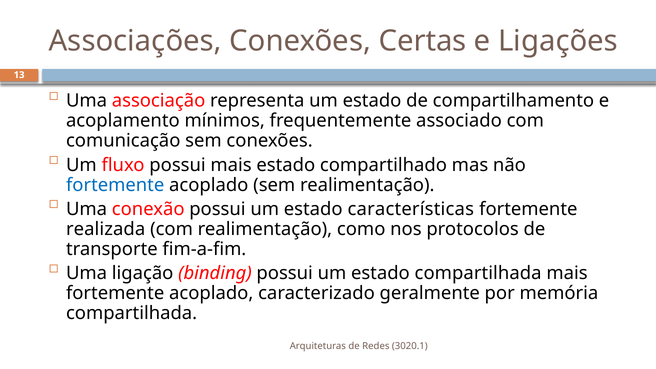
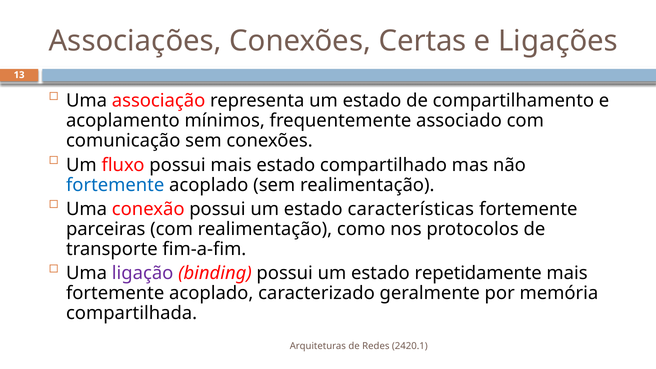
realizada: realizada -> parceiras (106, 229)
ligação colour: black -> purple (143, 273)
estado compartilhada: compartilhada -> repetidamente (478, 273)
3020.1: 3020.1 -> 2420.1 (410, 346)
